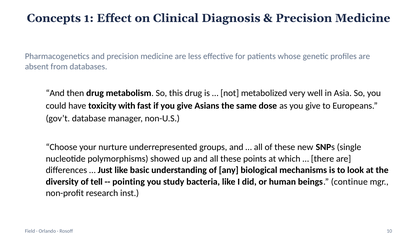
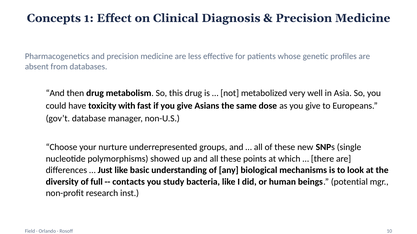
tell: tell -> full (97, 182)
pointing: pointing -> contacts (129, 182)
continue: continue -> potential (349, 182)
